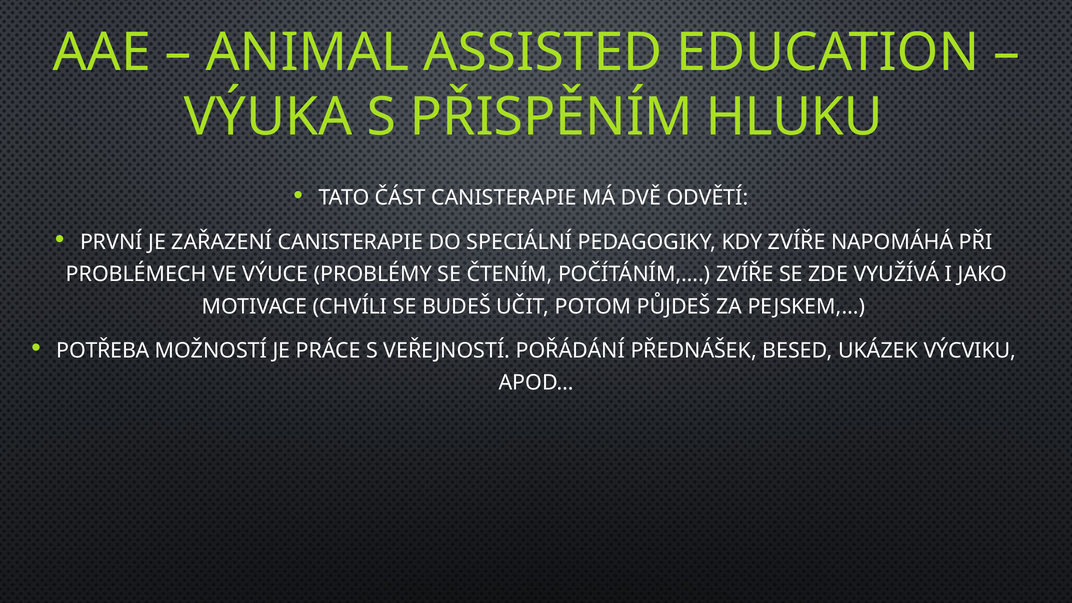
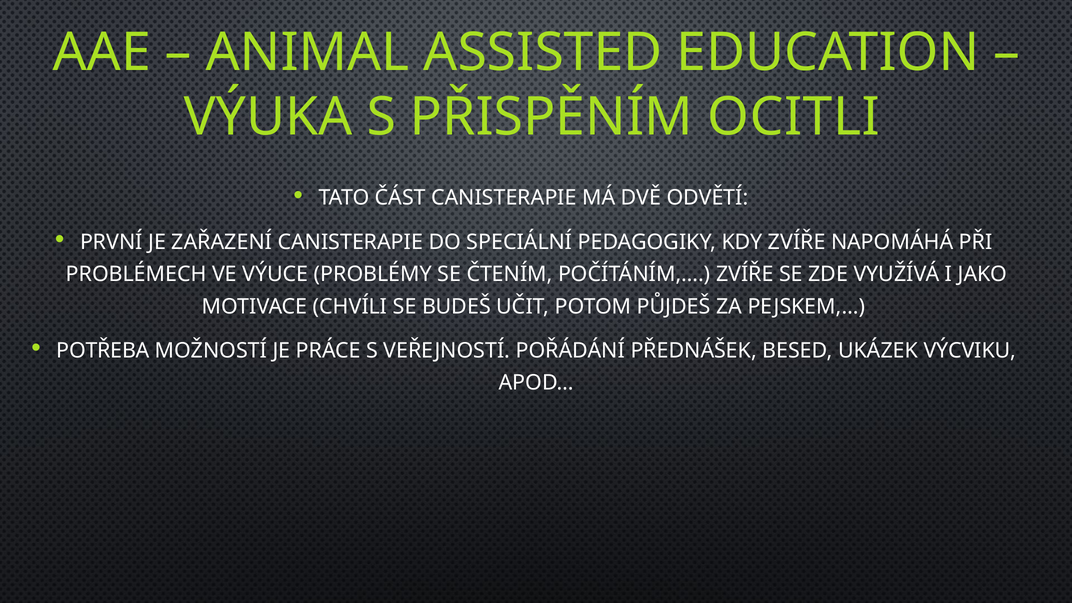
HLUKU: HLUKU -> OCITLI (794, 117)
